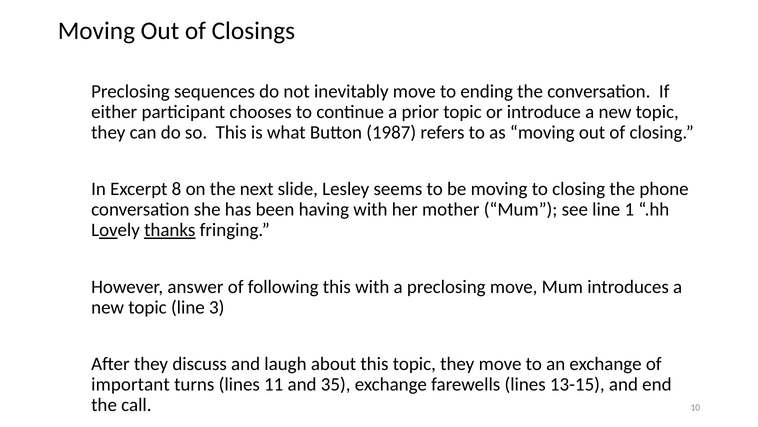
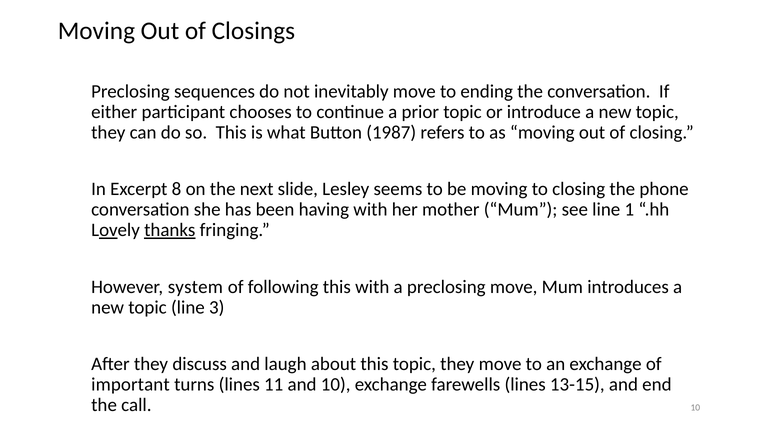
answer: answer -> system (195, 286)
and 35: 35 -> 10 (336, 384)
